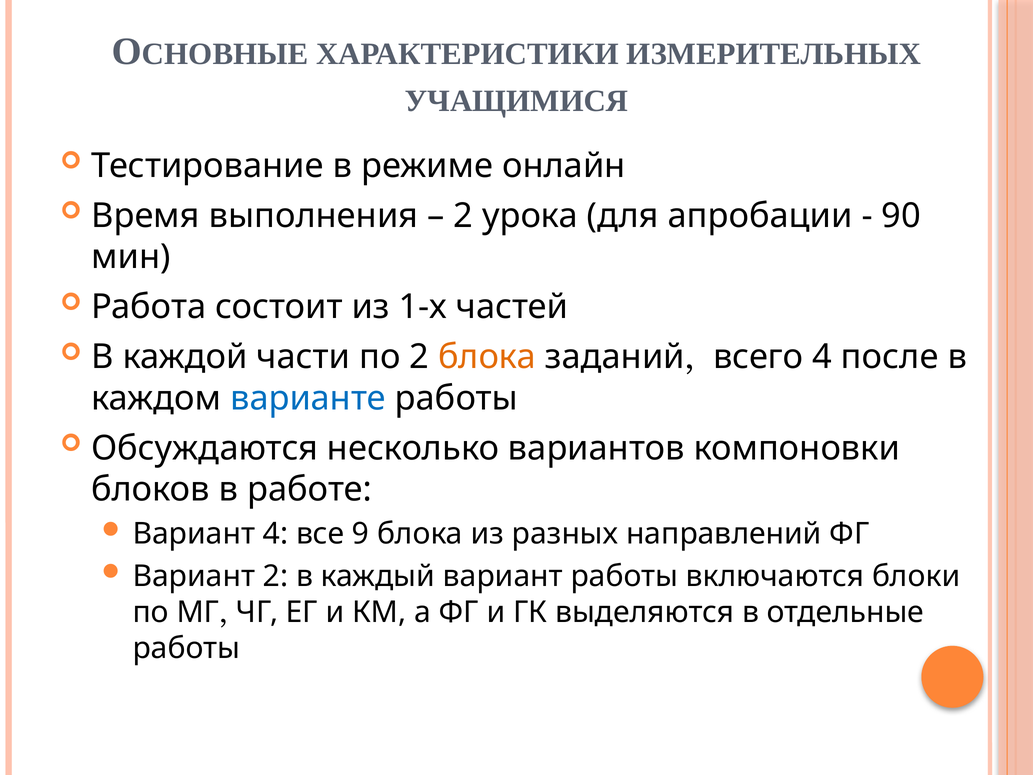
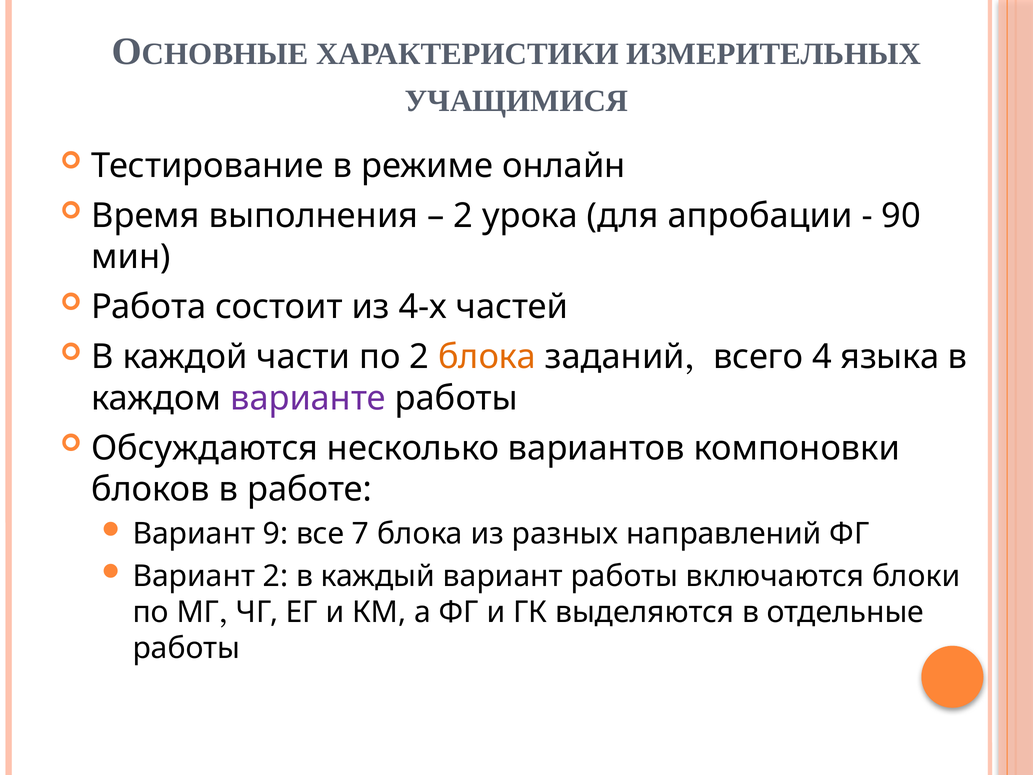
1-х: 1-х -> 4-х (423, 307)
после: после -> языка (890, 357)
варианте colour: blue -> purple (308, 398)
Вариант 4: 4 -> 9 (276, 534)
9: 9 -> 7 (361, 534)
